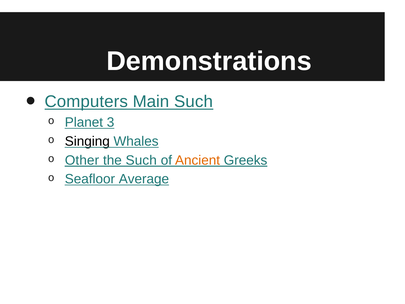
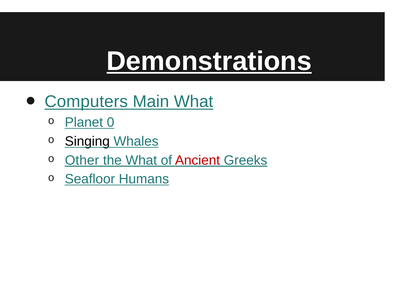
Demonstrations underline: none -> present (209, 61)
Main Such: Such -> What (194, 102)
3: 3 -> 0 (111, 122)
the Such: Such -> What (141, 160)
Ancient colour: orange -> red (198, 160)
Average: Average -> Humans (144, 179)
